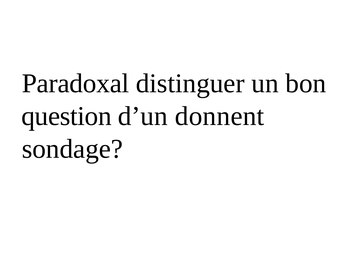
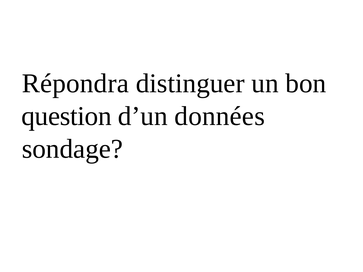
Paradoxal: Paradoxal -> Répondra (75, 84)
donnent: donnent -> données (220, 116)
